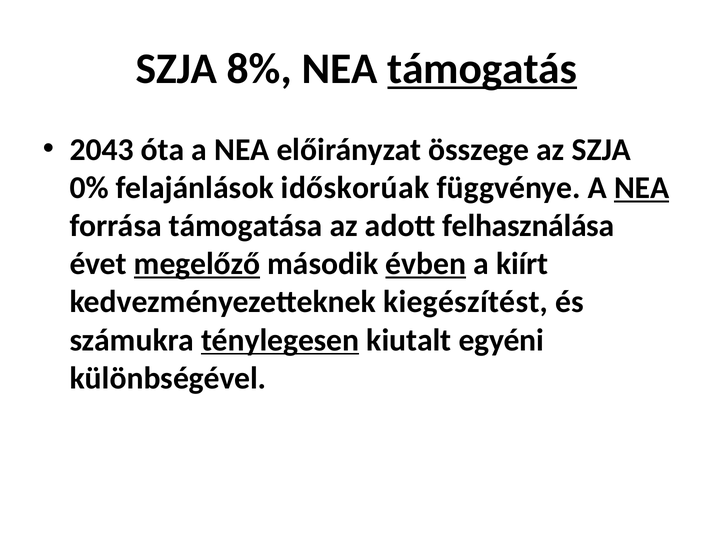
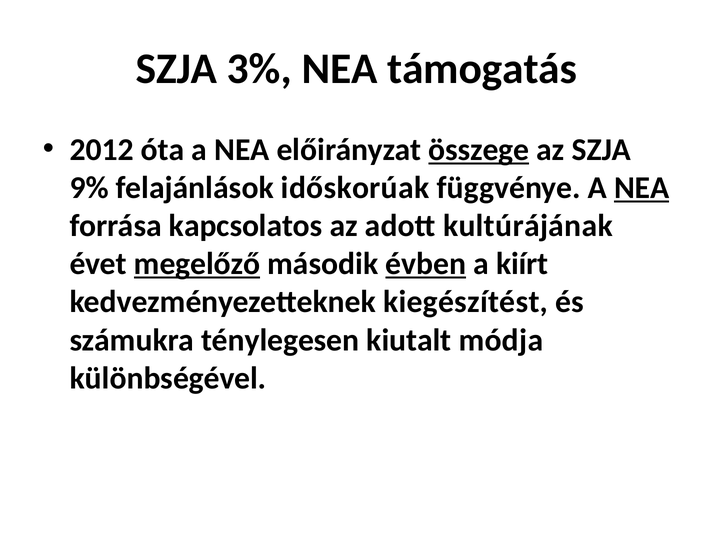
8%: 8% -> 3% (259, 69)
támogatás underline: present -> none (482, 69)
2043: 2043 -> 2012 (102, 150)
összege underline: none -> present (479, 150)
0%: 0% -> 9% (89, 188)
támogatása: támogatása -> kapcsolatos (246, 226)
felhasználása: felhasználása -> kultúrájának (528, 226)
ténylegesen underline: present -> none (280, 340)
egyéni: egyéni -> módja (501, 340)
